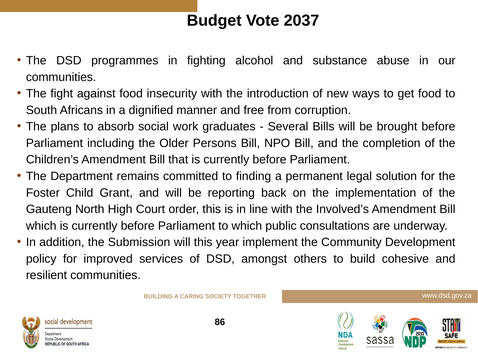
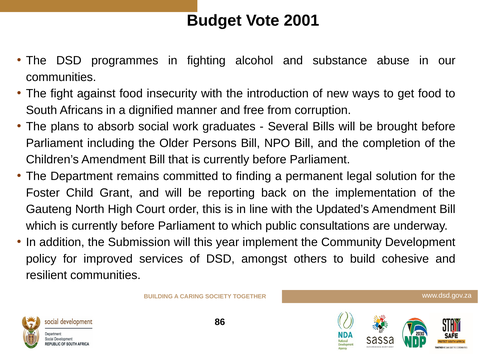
2037: 2037 -> 2001 (302, 21)
Involved’s: Involved’s -> Updated’s (343, 209)
